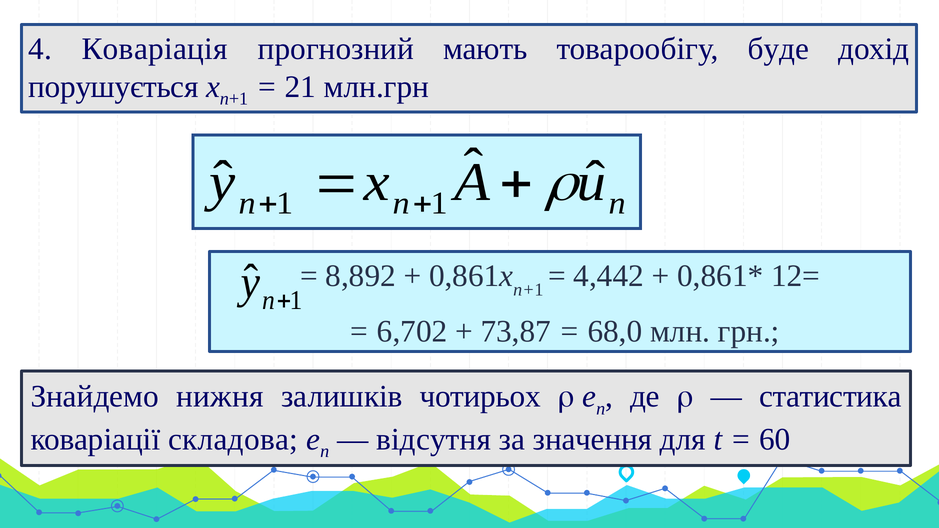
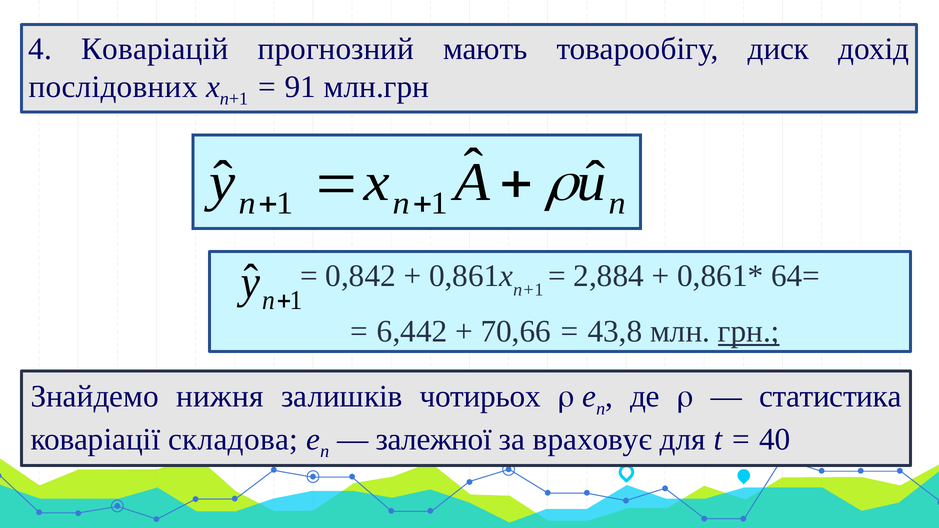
Коваріація: Коваріація -> Коваріацій (155, 49)
буде: буде -> диск (778, 49)
порушується: порушується -> послідовних (113, 87)
21: 21 -> 91 (300, 87)
8,892: 8,892 -> 0,842 (361, 276)
4,442: 4,442 -> 2,884 (609, 276)
12=: 12= -> 64= (796, 276)
6,702: 6,702 -> 6,442 (412, 332)
73,87: 73,87 -> 70,66 (516, 332)
68,0: 68,0 -> 43,8 (615, 332)
грн underline: none -> present (749, 332)
відсутня: відсутня -> залежної (434, 439)
значення: значення -> враховує (592, 439)
60: 60 -> 40 (775, 439)
